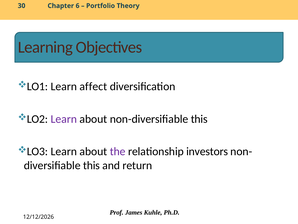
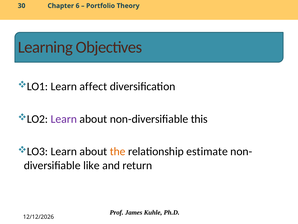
the colour: purple -> orange (118, 151)
investors: investors -> estimate (207, 151)
this: this -> like (91, 165)
